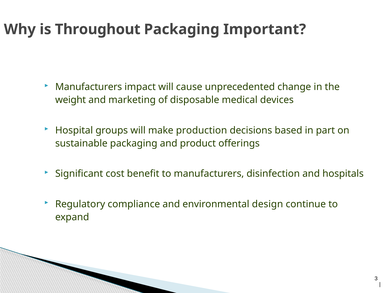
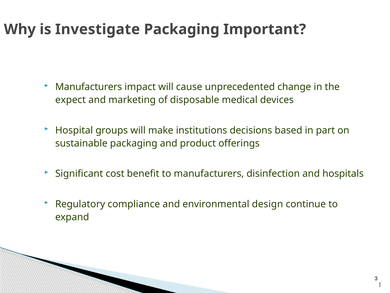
Throughout: Throughout -> Investigate (98, 29)
weight: weight -> expect (71, 100)
production: production -> institutions (202, 130)
